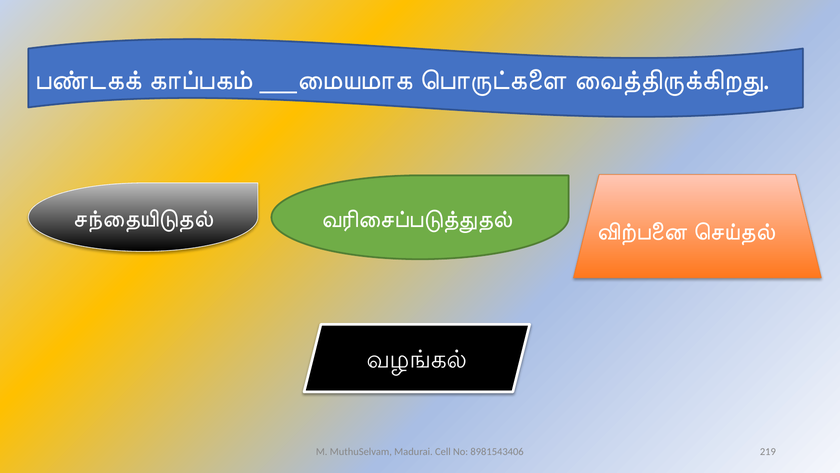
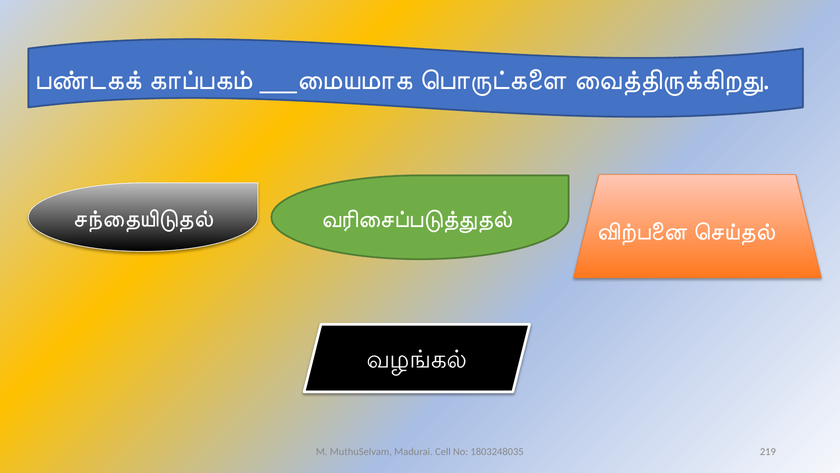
8981543406: 8981543406 -> 1803248035 (497, 451)
